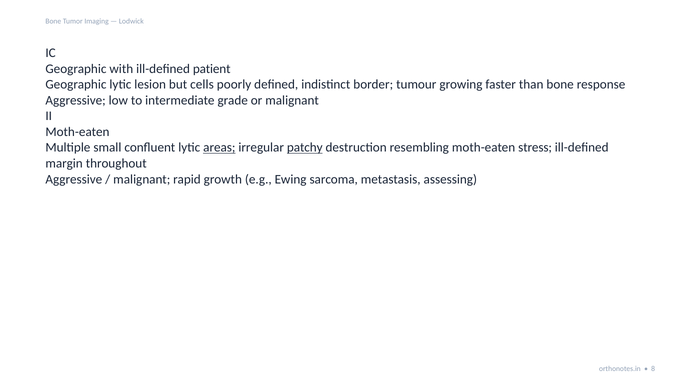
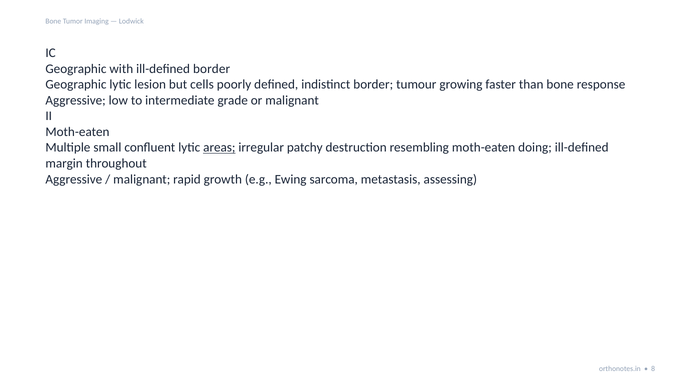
ill-defined patient: patient -> border (212, 69)
patchy underline: present -> none (305, 148)
stress: stress -> doing (535, 148)
